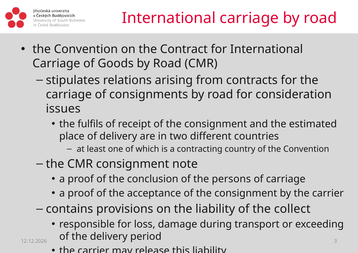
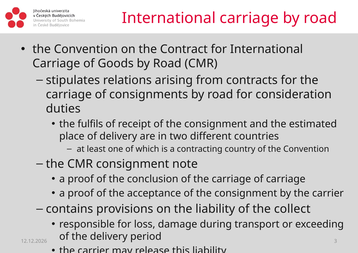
issues: issues -> duties (63, 109)
of the persons: persons -> carriage (231, 179)
